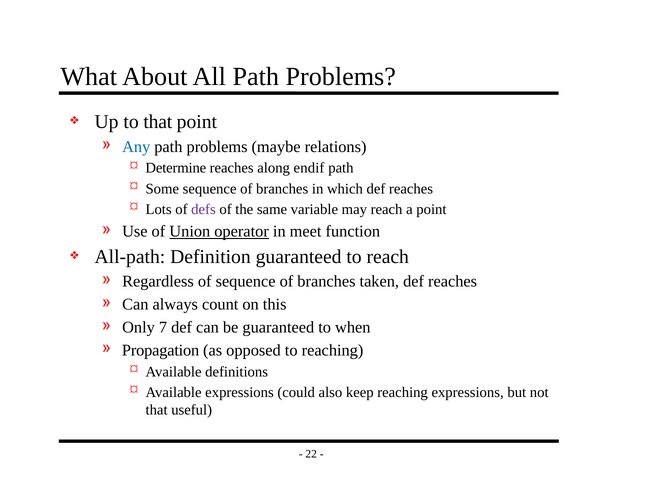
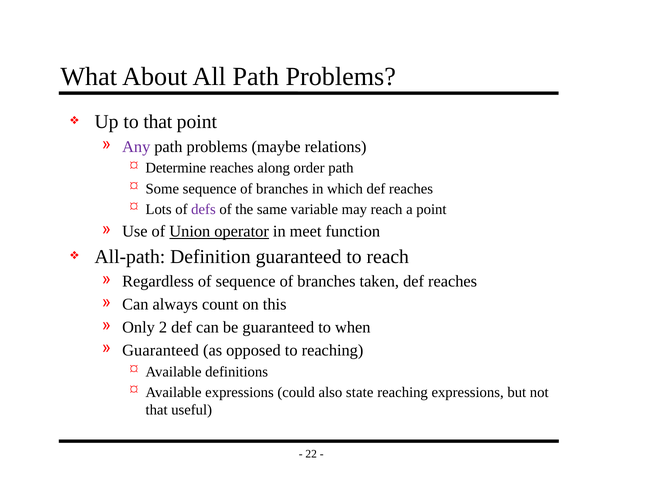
Any colour: blue -> purple (136, 147)
endif: endif -> order (309, 168)
7: 7 -> 2 (163, 327)
Propagation: Propagation -> Guaranteed (160, 350)
keep: keep -> state (360, 392)
